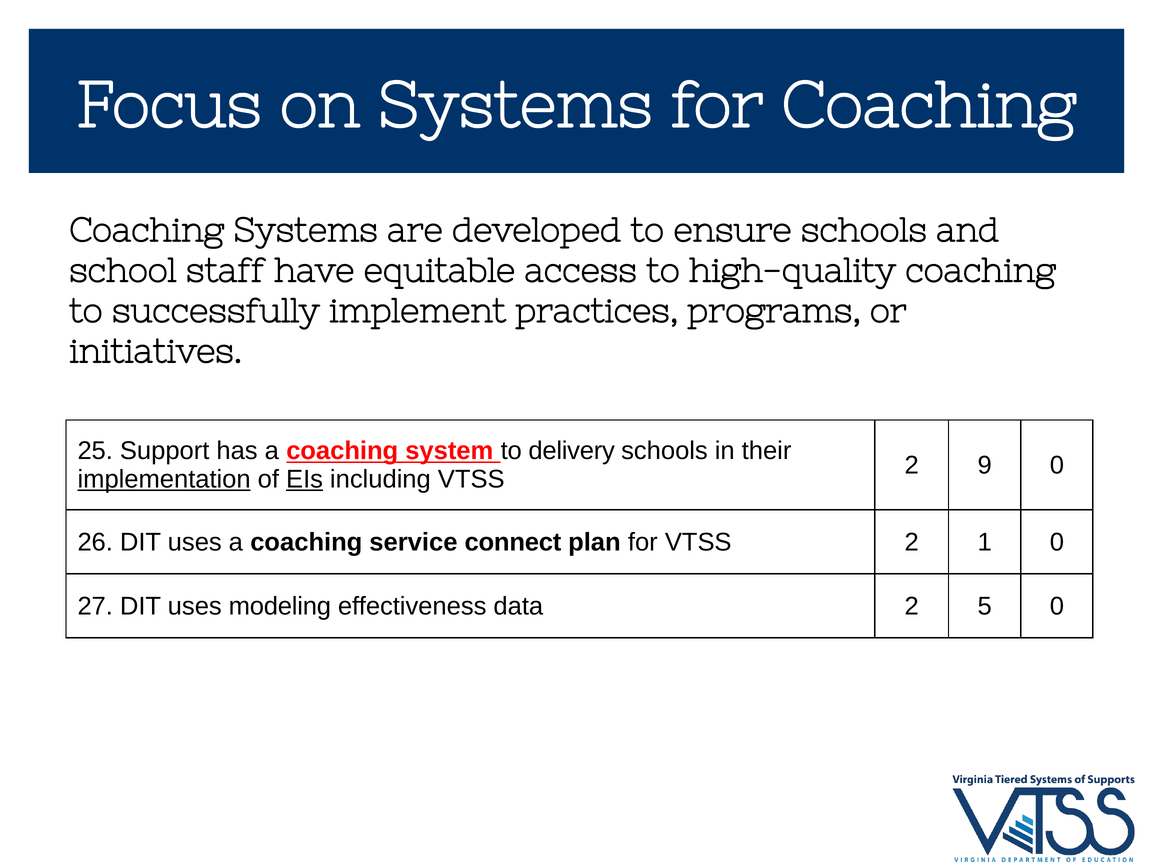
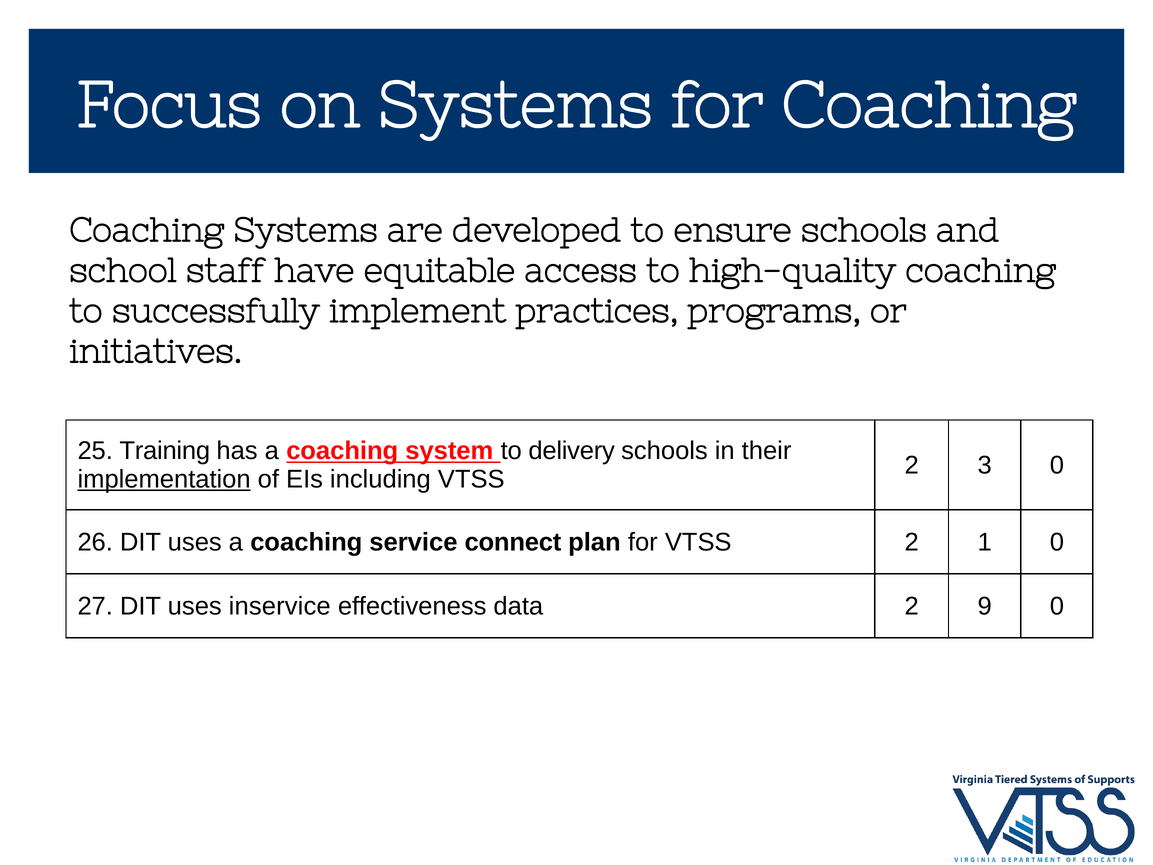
Support: Support -> Training (165, 451)
9: 9 -> 3 (985, 465)
EIs underline: present -> none (305, 479)
modeling: modeling -> inservice (280, 606)
5: 5 -> 9 (985, 606)
